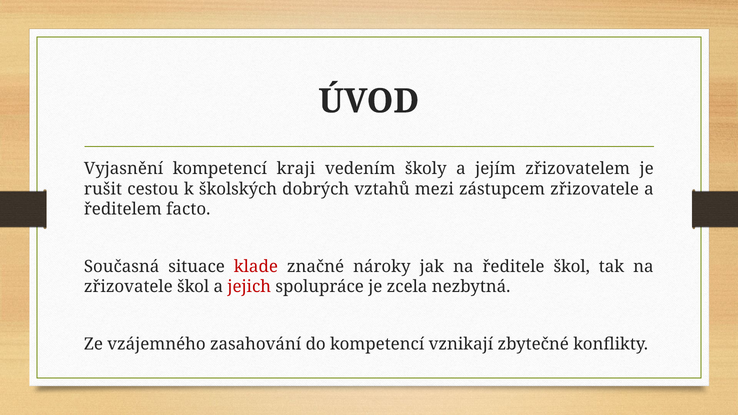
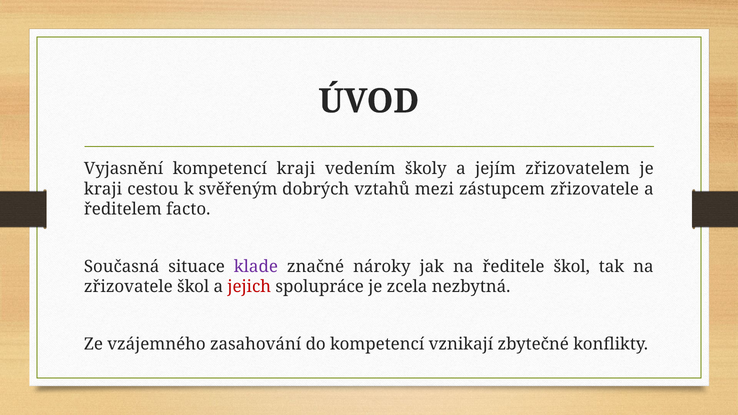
rušit: rušit -> kraji (103, 189)
školských: školských -> svěřeným (238, 189)
klade colour: red -> purple (256, 267)
